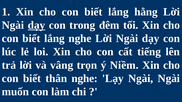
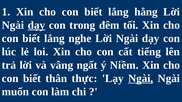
trọn: trọn -> ngất (87, 65)
thân nghe: nghe -> thực (84, 79)
Ngài underline: none -> present (141, 79)
